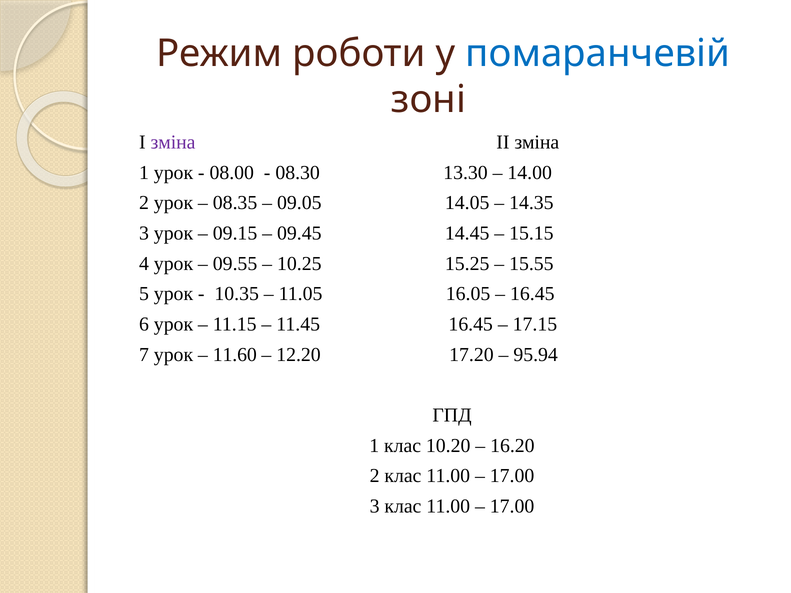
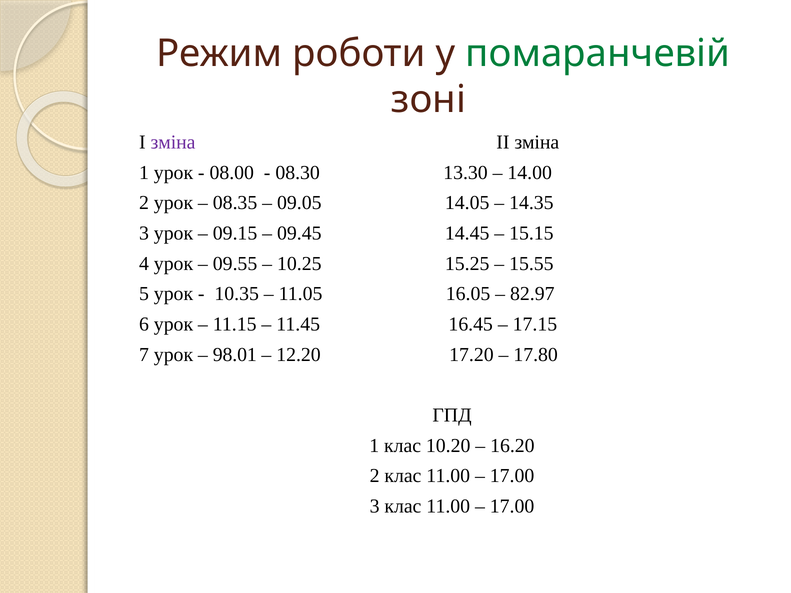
помаранчевій colour: blue -> green (598, 53)
16.45: 16.45 -> 82.97 (532, 294)
11.60: 11.60 -> 98.01 (235, 355)
95.94: 95.94 -> 17.80 (536, 355)
